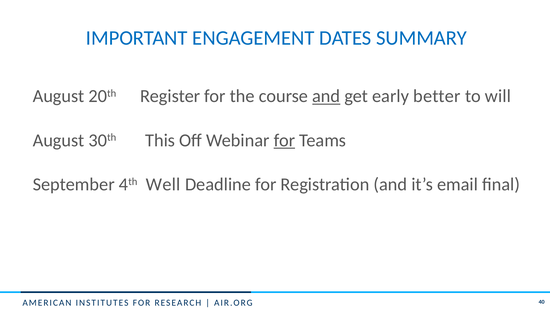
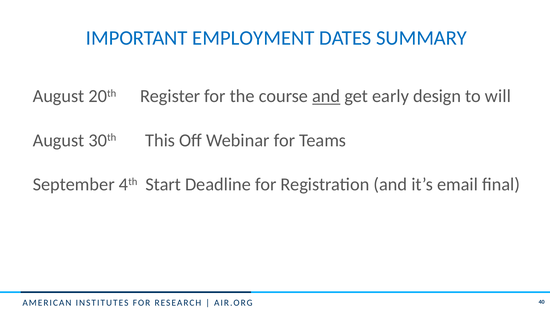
ENGAGEMENT: ENGAGEMENT -> EMPLOYMENT (253, 38)
better: better -> design (437, 96)
for underline: present -> none (284, 140)
Well: Well -> Start (163, 184)
